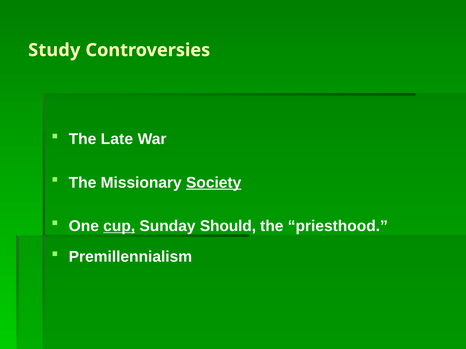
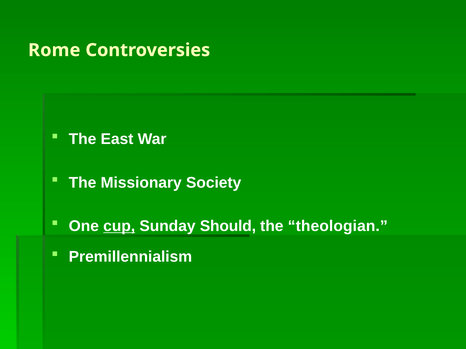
Study: Study -> Rome (54, 50)
Late: Late -> East (117, 139)
Society underline: present -> none (214, 183)
priesthood: priesthood -> theologian (338, 226)
